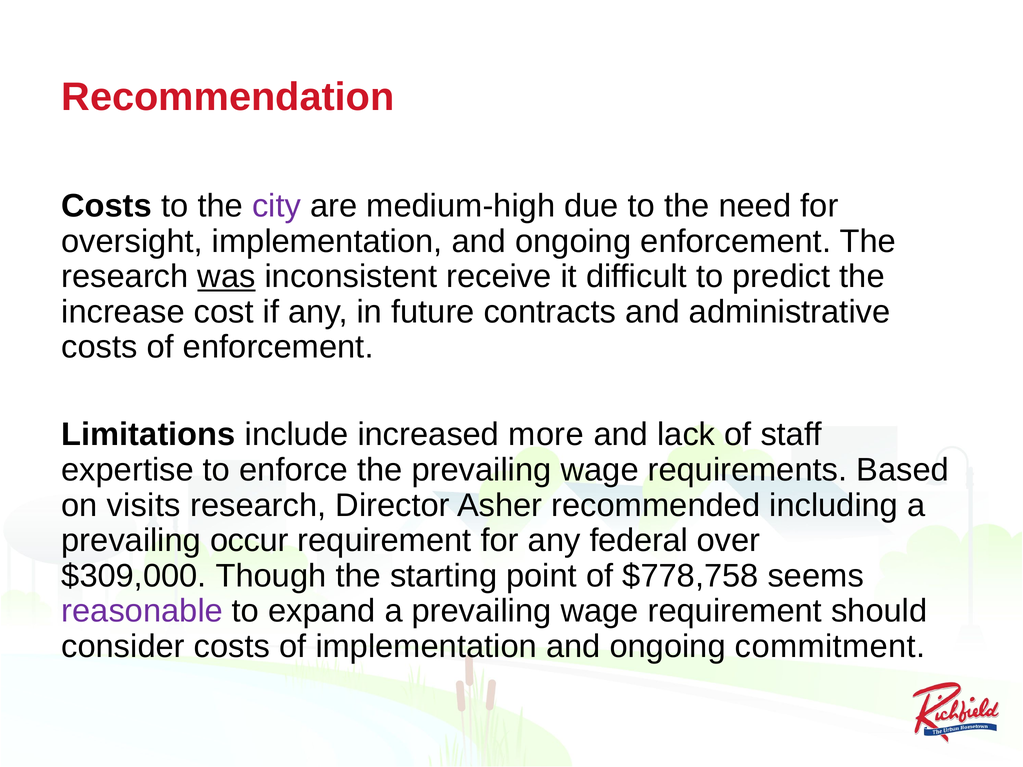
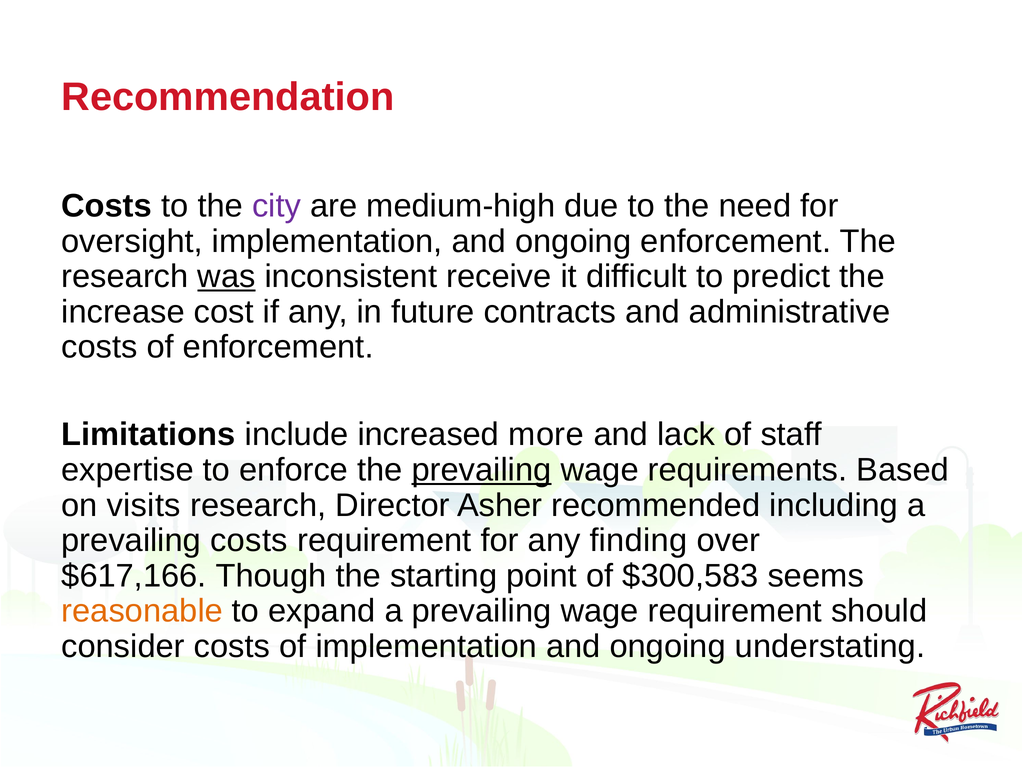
prevailing underline: none -> present (482, 470)
prevailing occur: occur -> costs (249, 541)
federal: federal -> finding (638, 541)
$309,000: $309,000 -> $617,166 (134, 576)
$778,758: $778,758 -> $300,583 (690, 576)
reasonable colour: purple -> orange (142, 611)
commitment: commitment -> understating (830, 647)
